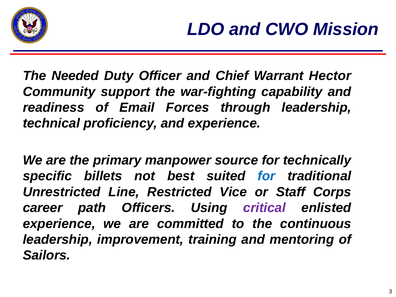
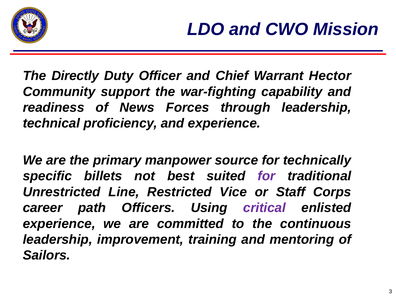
Needed: Needed -> Directly (75, 76)
Email: Email -> News (137, 108)
for colour: blue -> purple (267, 176)
